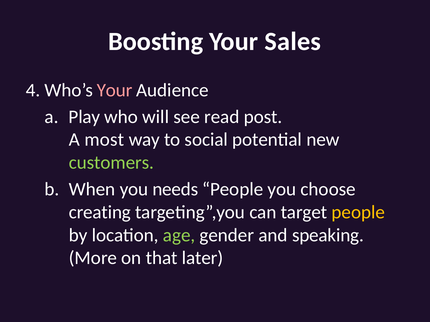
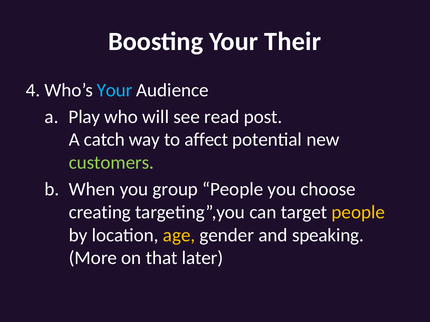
Sales: Sales -> Their (293, 42)
Your colour: pink -> light blue (115, 90)
most: most -> catch (104, 140)
social: social -> affect (206, 140)
needs: needs -> group (175, 190)
age colour: light green -> yellow (179, 235)
